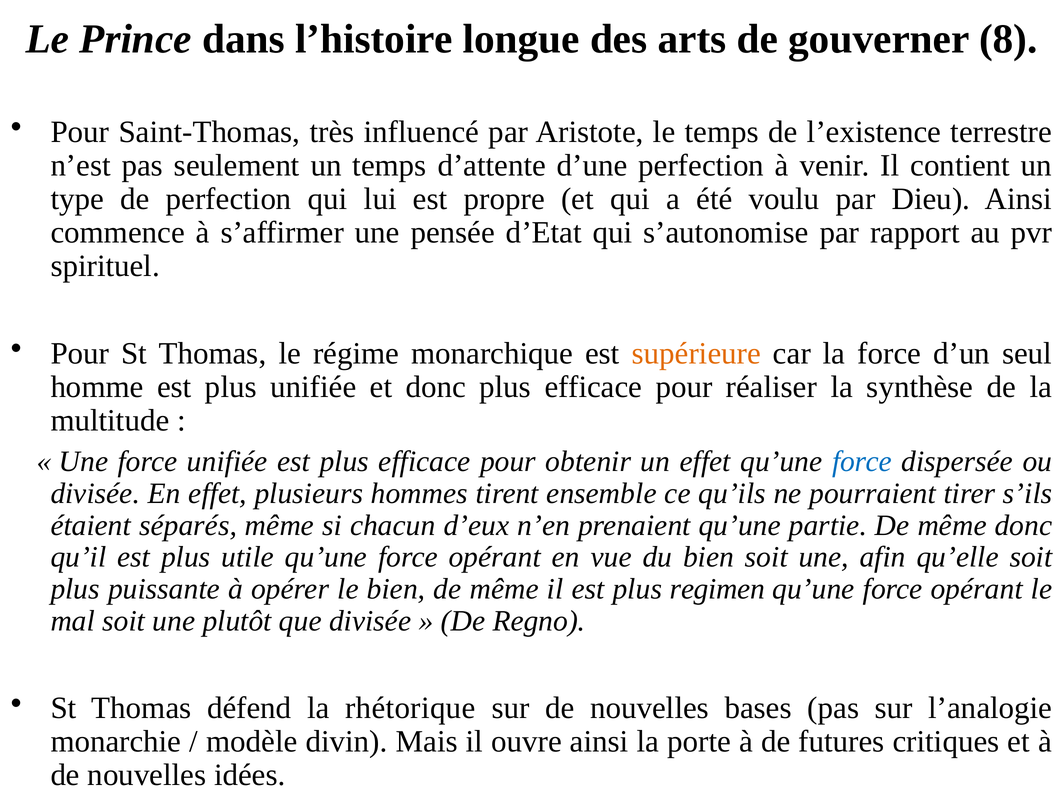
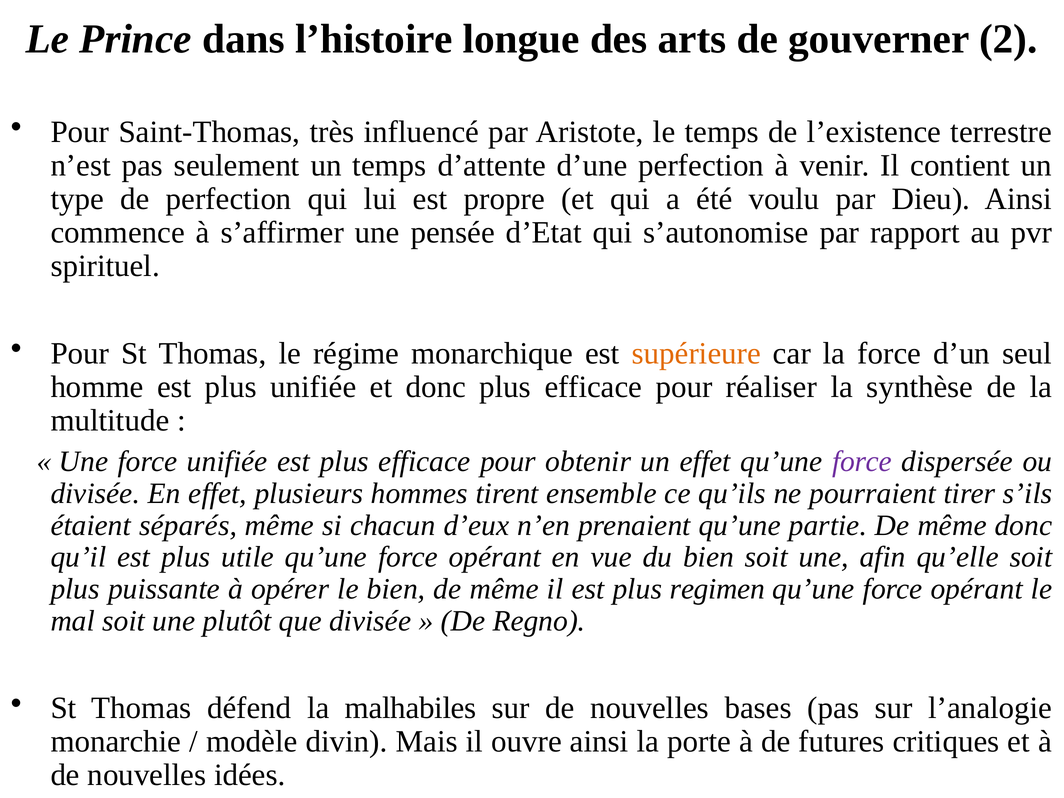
8: 8 -> 2 (1008, 39)
force colour: blue -> purple (862, 461)
rhétorique: rhétorique -> malhabiles (411, 708)
